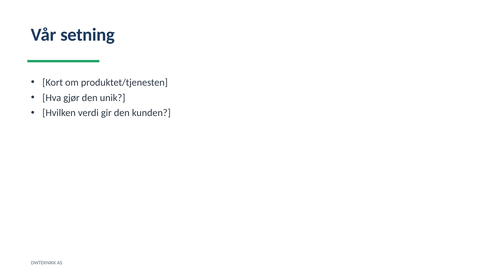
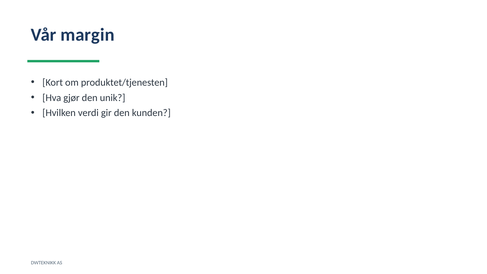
setning: setning -> margin (87, 35)
